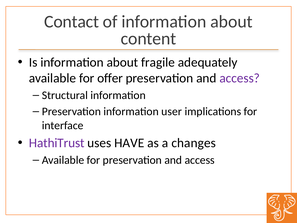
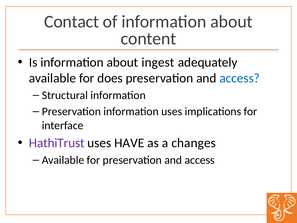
fragile: fragile -> ingest (158, 62)
offer: offer -> does (110, 78)
access colour: purple -> blue (240, 78)
information user: user -> uses (172, 111)
